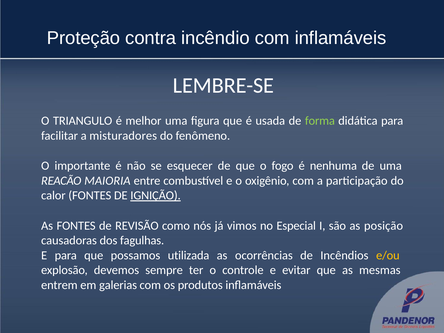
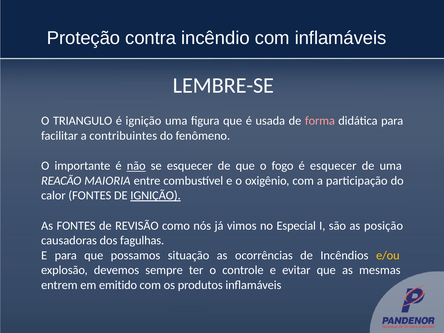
é melhor: melhor -> ignição (143, 121)
forma colour: light green -> pink (320, 121)
misturadores: misturadores -> contribuintes (123, 136)
não underline: none -> present (136, 166)
é nenhuma: nenhuma -> esquecer (333, 166)
utilizada: utilizada -> situação (189, 255)
galerias: galerias -> emitido (118, 285)
